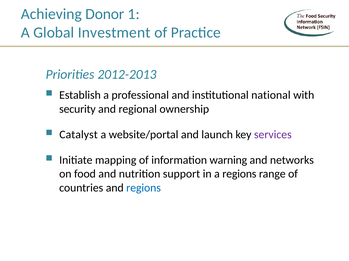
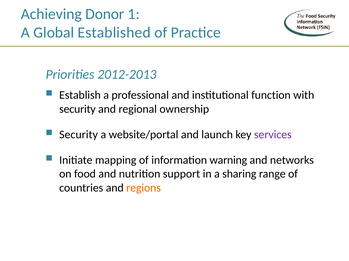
Investment: Investment -> Established (114, 33)
national: national -> function (271, 95)
Catalyst: Catalyst -> Security (79, 135)
a regions: regions -> sharing (239, 174)
regions colour: blue -> orange (144, 188)
